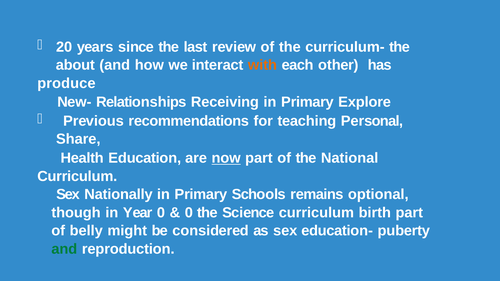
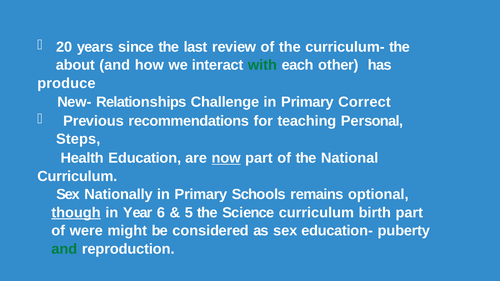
with colour: orange -> green (262, 65)
Receiving: Receiving -> Challenge (225, 102)
Explore: Explore -> Correct (364, 102)
Share: Share -> Steps (78, 139)
though underline: none -> present (76, 213)
Year 0: 0 -> 6 (161, 213)
0: 0 -> 5 (189, 213)
belly: belly -> were (86, 231)
